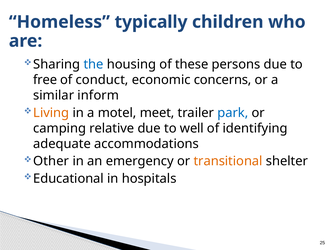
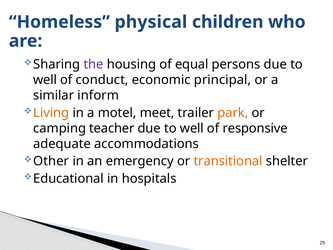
typically: typically -> physical (151, 22)
the colour: blue -> purple (94, 64)
these: these -> equal (192, 64)
free: free -> well (45, 80)
concerns: concerns -> principal (223, 80)
park colour: blue -> orange (233, 113)
relative: relative -> teacher (112, 128)
identifying: identifying -> responsive (255, 128)
